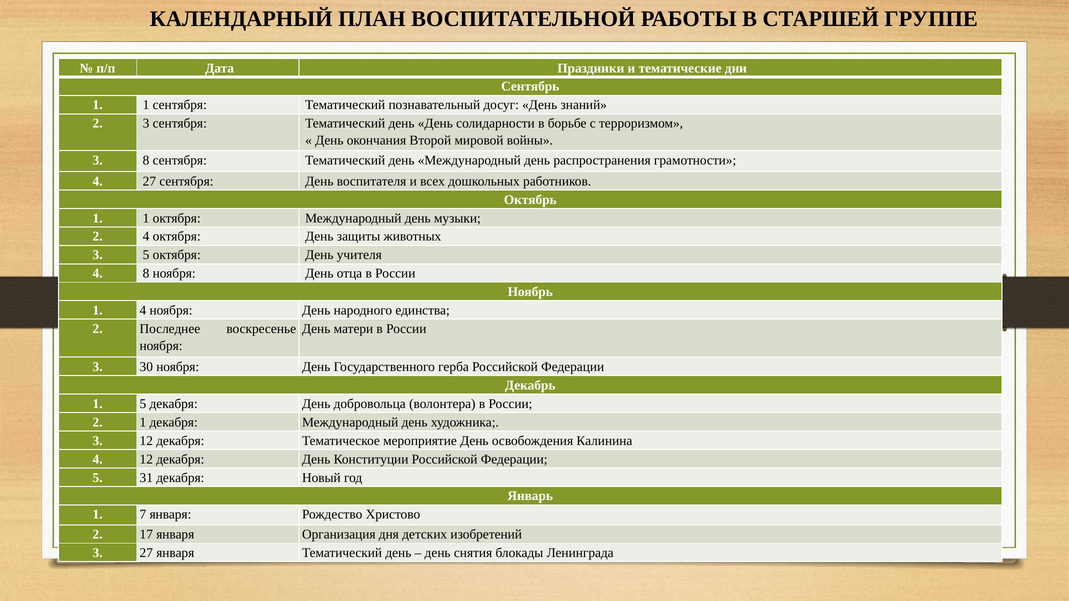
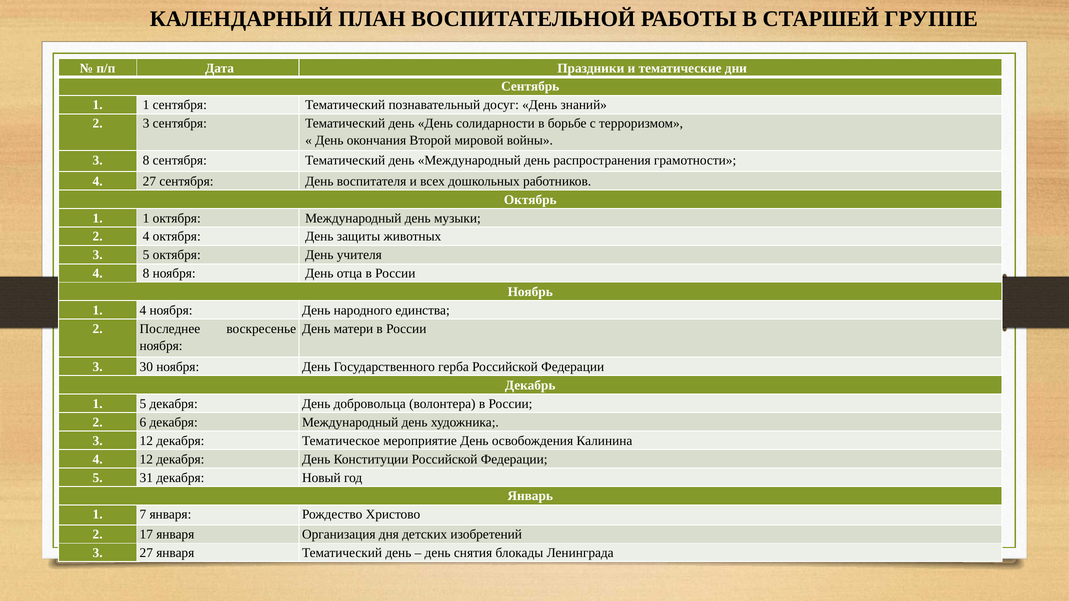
2 1: 1 -> 6 (143, 422)
